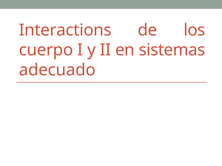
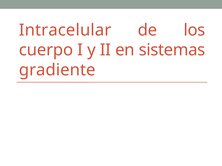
Interactions: Interactions -> Intracelular (65, 30)
adecuado: adecuado -> gradiente (57, 70)
